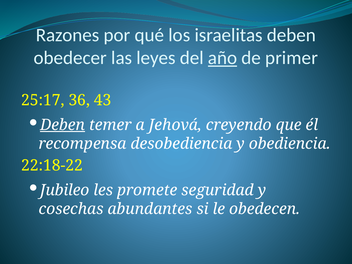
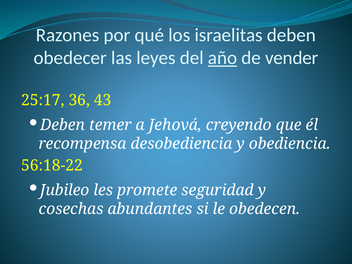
primer: primer -> vender (292, 58)
Deben underline: present -> none (63, 125)
22:18-22: 22:18-22 -> 56:18-22 (52, 166)
